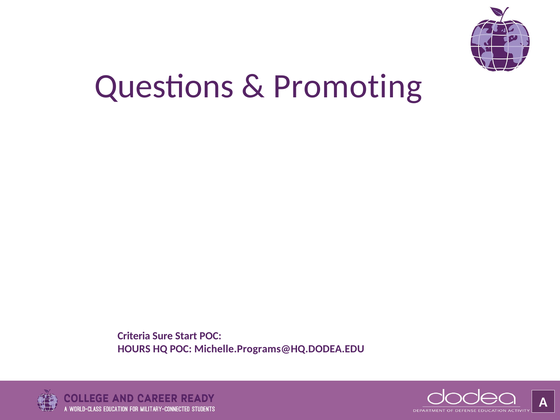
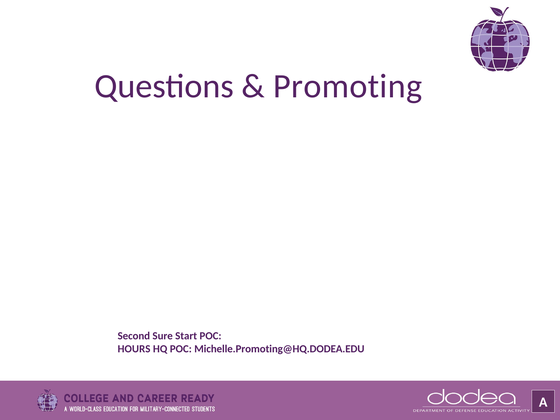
Criteria: Criteria -> Second (134, 336)
Michelle.Programs@HQ.DODEA.EDU: Michelle.Programs@HQ.DODEA.EDU -> Michelle.Promoting@HQ.DODEA.EDU (279, 349)
